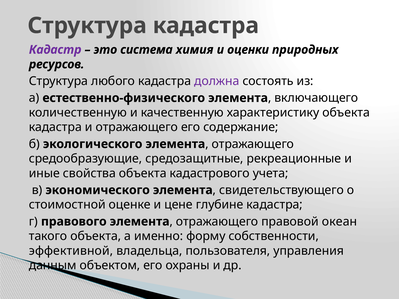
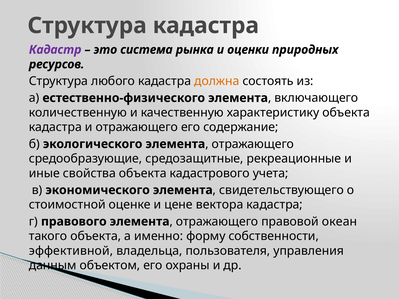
химия: химия -> рынка (195, 50)
должна colour: purple -> orange (217, 81)
глубине: глубине -> вектора (220, 205)
